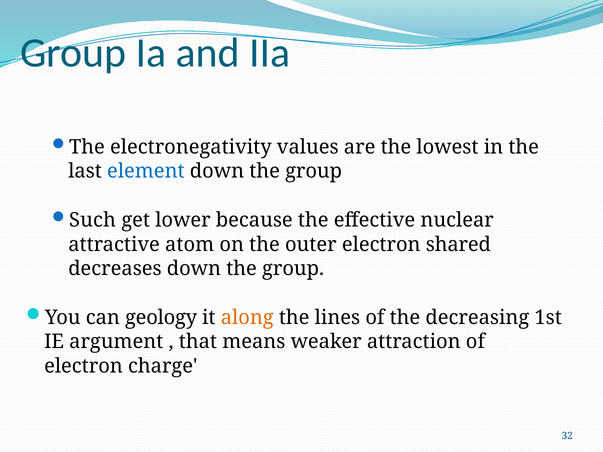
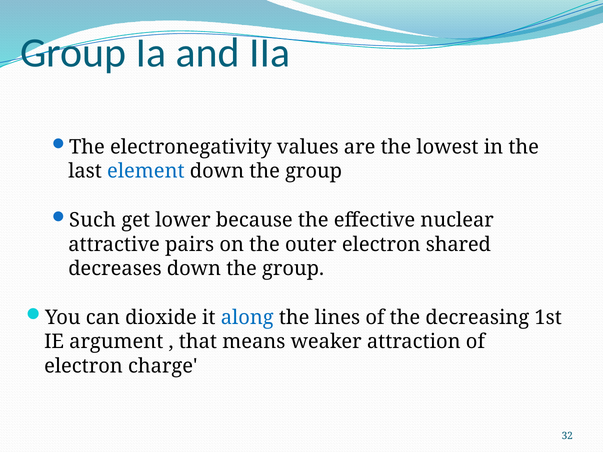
atom: atom -> pairs (190, 245)
geology: geology -> dioxide (161, 318)
along colour: orange -> blue (247, 318)
